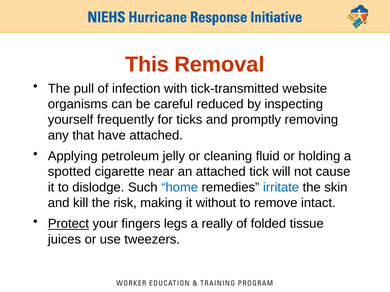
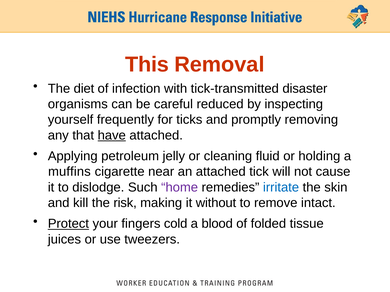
pull: pull -> diet (84, 89)
website: website -> disaster (305, 89)
have underline: none -> present (112, 135)
spotted: spotted -> muffins (69, 172)
home colour: blue -> purple (180, 188)
legs: legs -> cold (176, 224)
really: really -> blood (217, 224)
